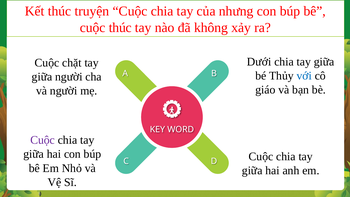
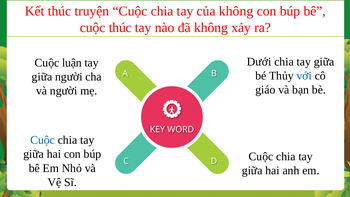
của nhưng: nhưng -> không (236, 11)
chặt: chặt -> luận (72, 63)
Cuộc colour: purple -> blue (43, 140)
